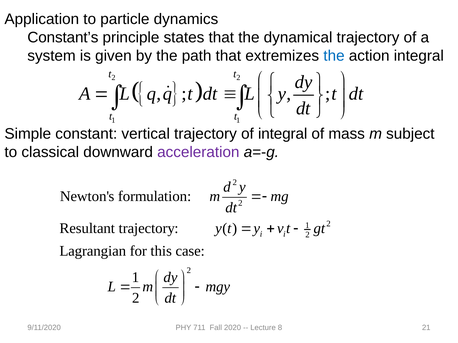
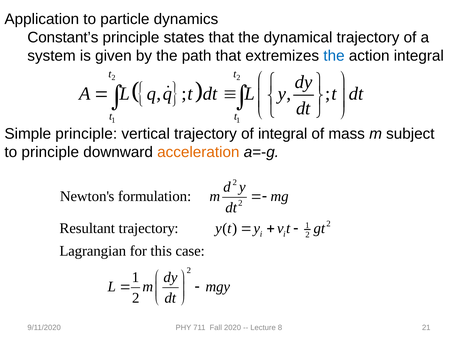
Simple constant: constant -> principle (86, 134)
to classical: classical -> principle (50, 152)
acceleration colour: purple -> orange (198, 152)
